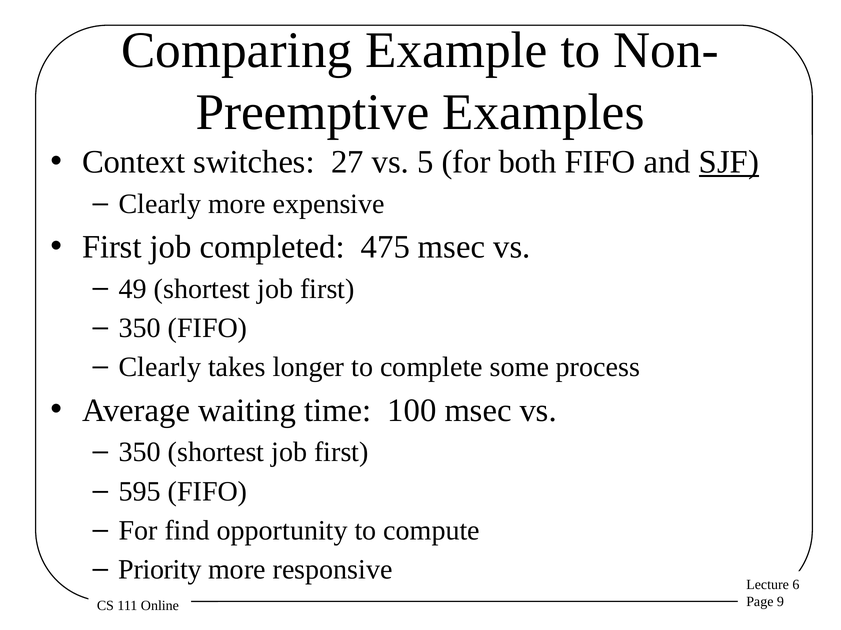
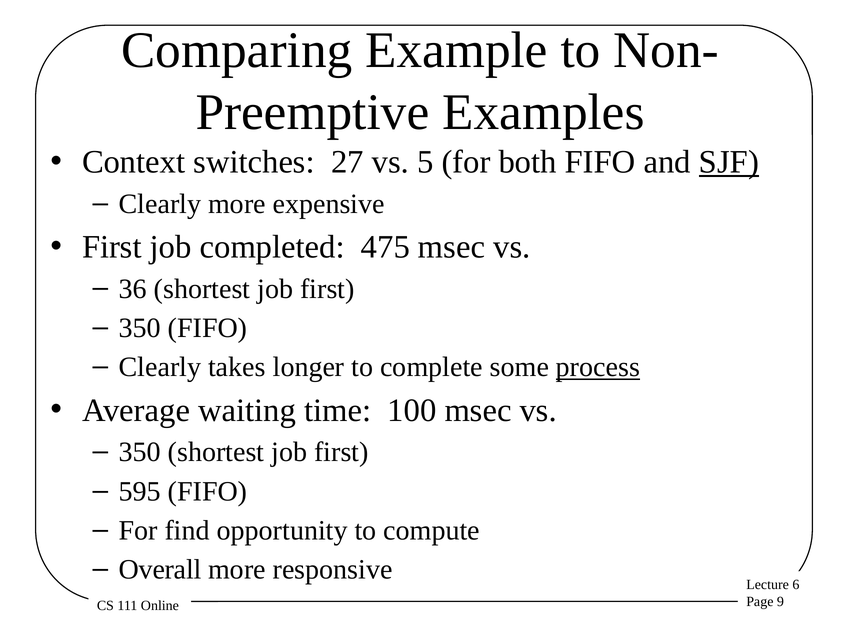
49: 49 -> 36 (133, 289)
process underline: none -> present (598, 368)
Priority: Priority -> Overall (160, 570)
